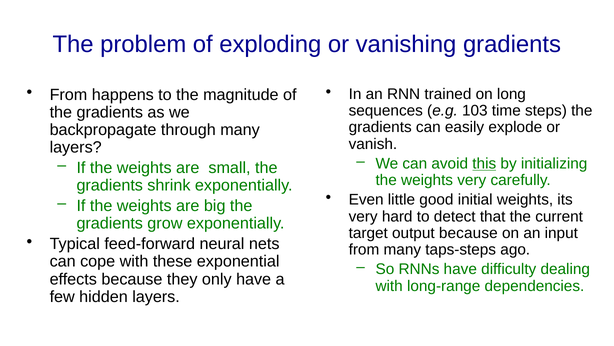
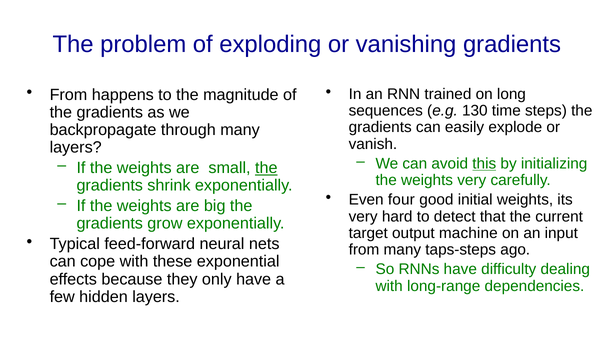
103: 103 -> 130 (475, 111)
the underline: none -> present (266, 168)
little: little -> four (401, 200)
output because: because -> machine (468, 233)
